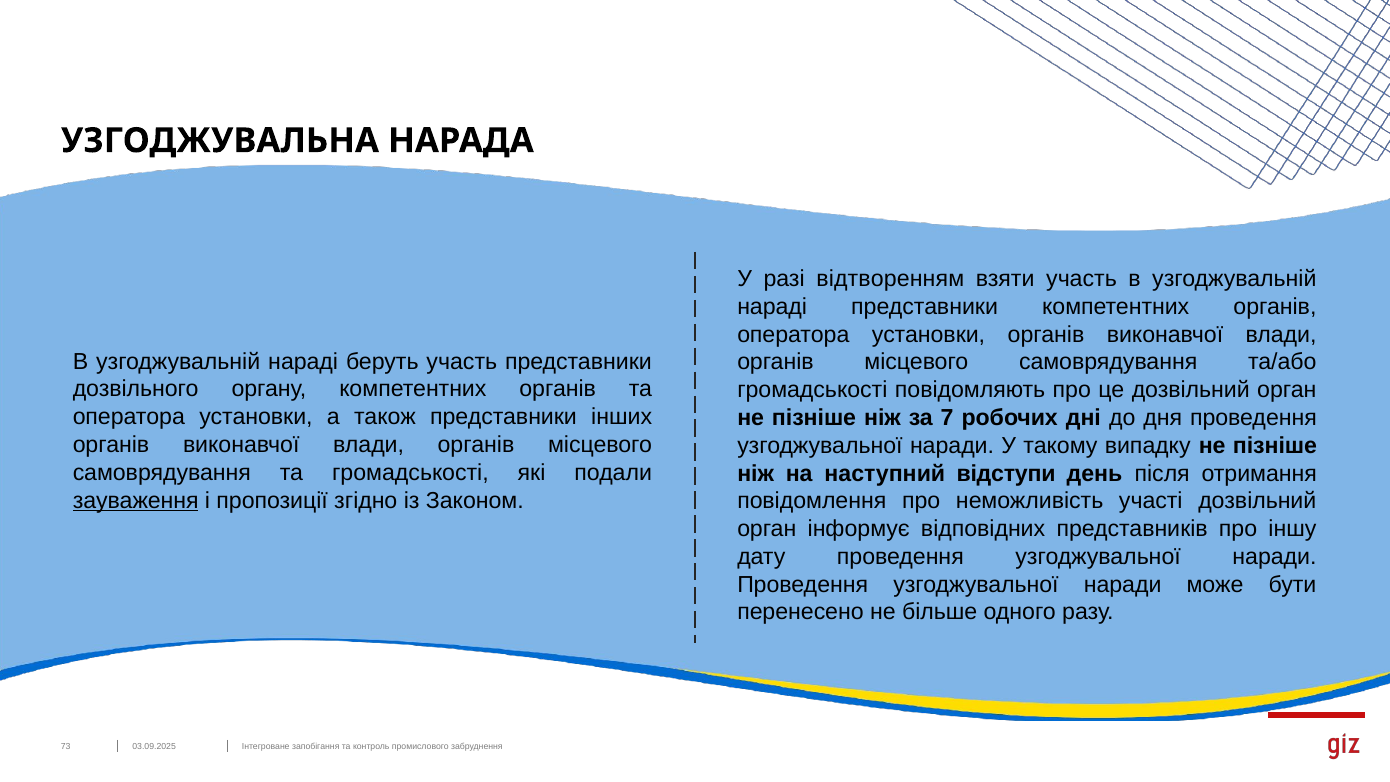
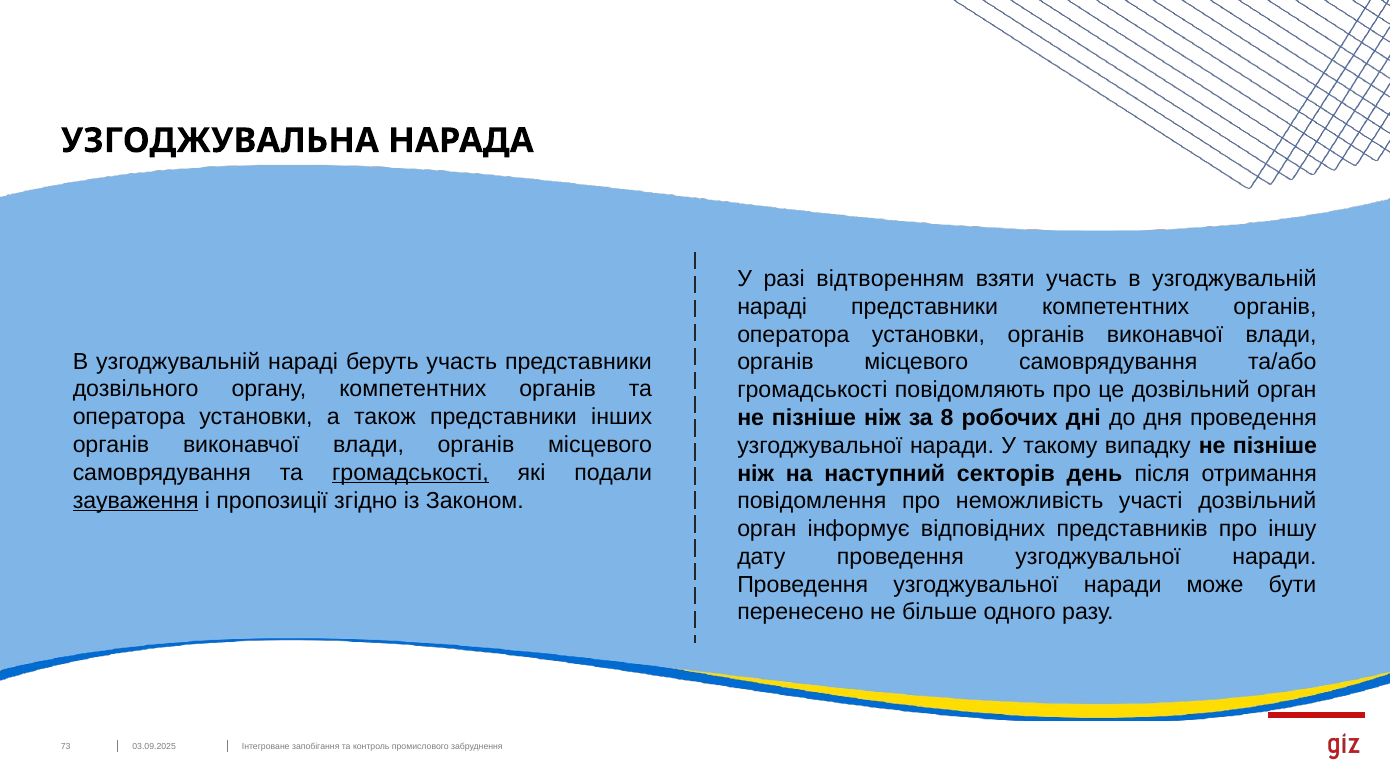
7: 7 -> 8 (947, 418)
громадськості underline: none -> present (410, 473)
відступи: відступи -> секторів (1006, 473)
